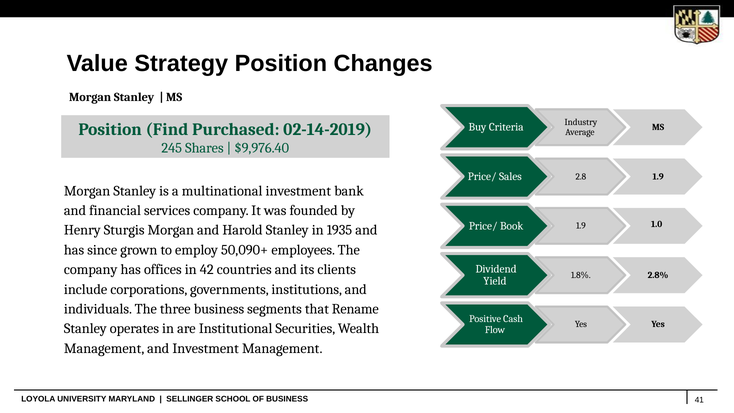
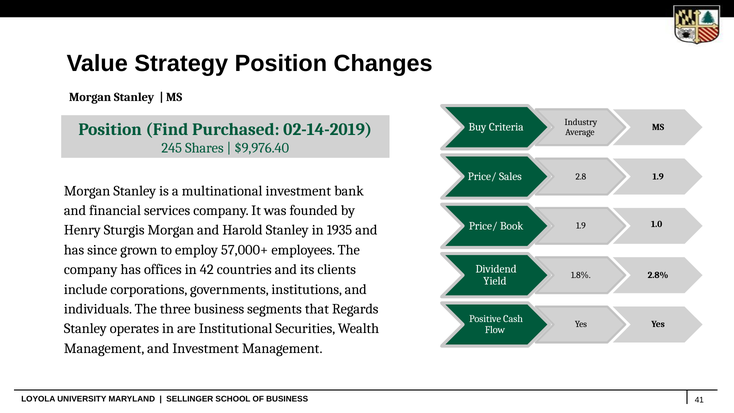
50,090+: 50,090+ -> 57,000+ (245, 250)
Rename: Rename -> Regards (355, 309)
